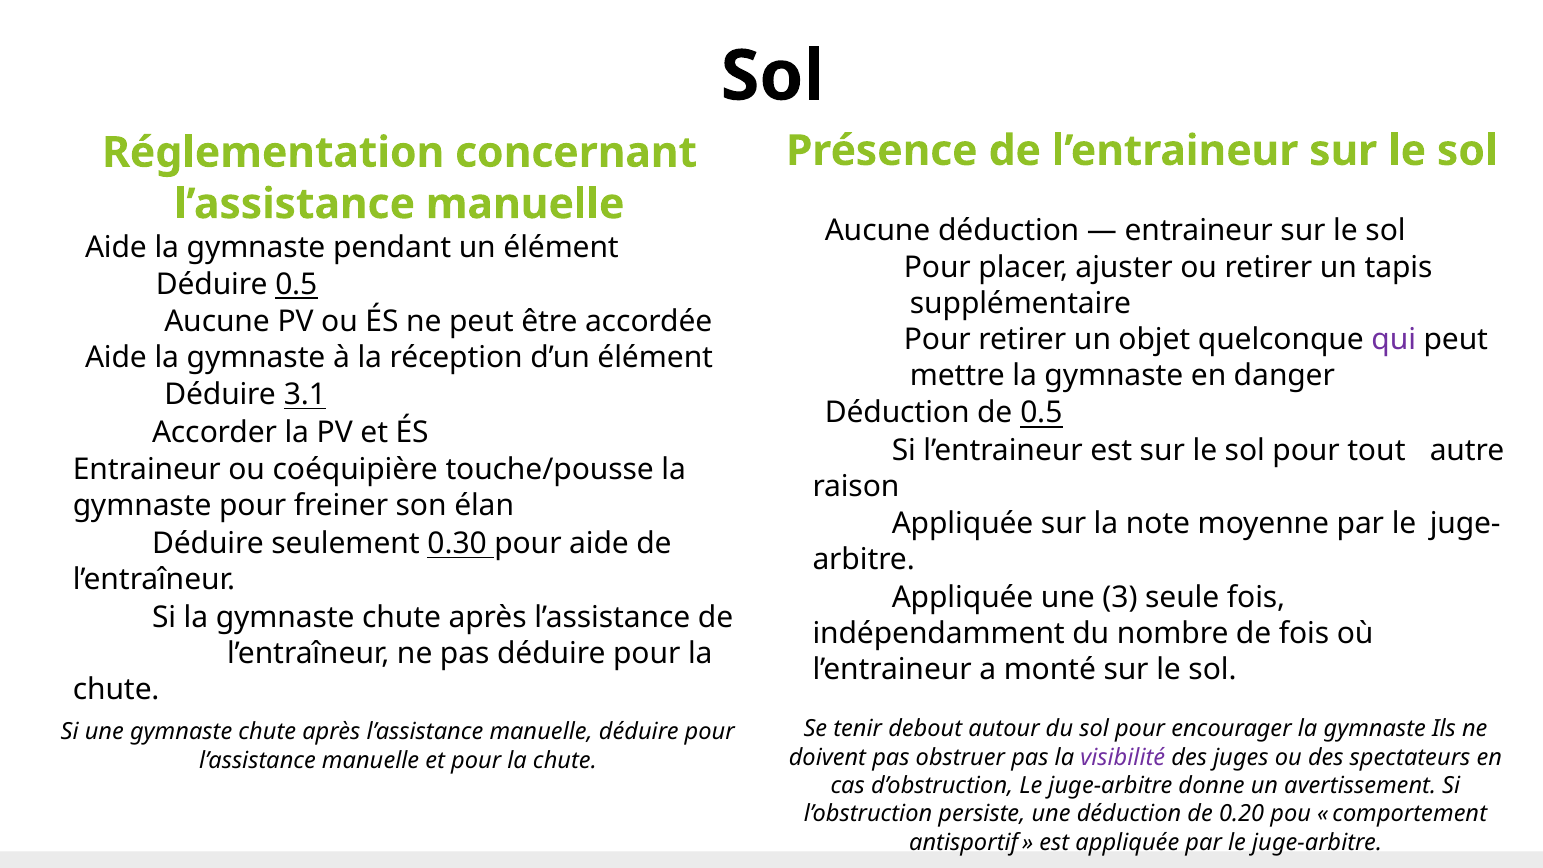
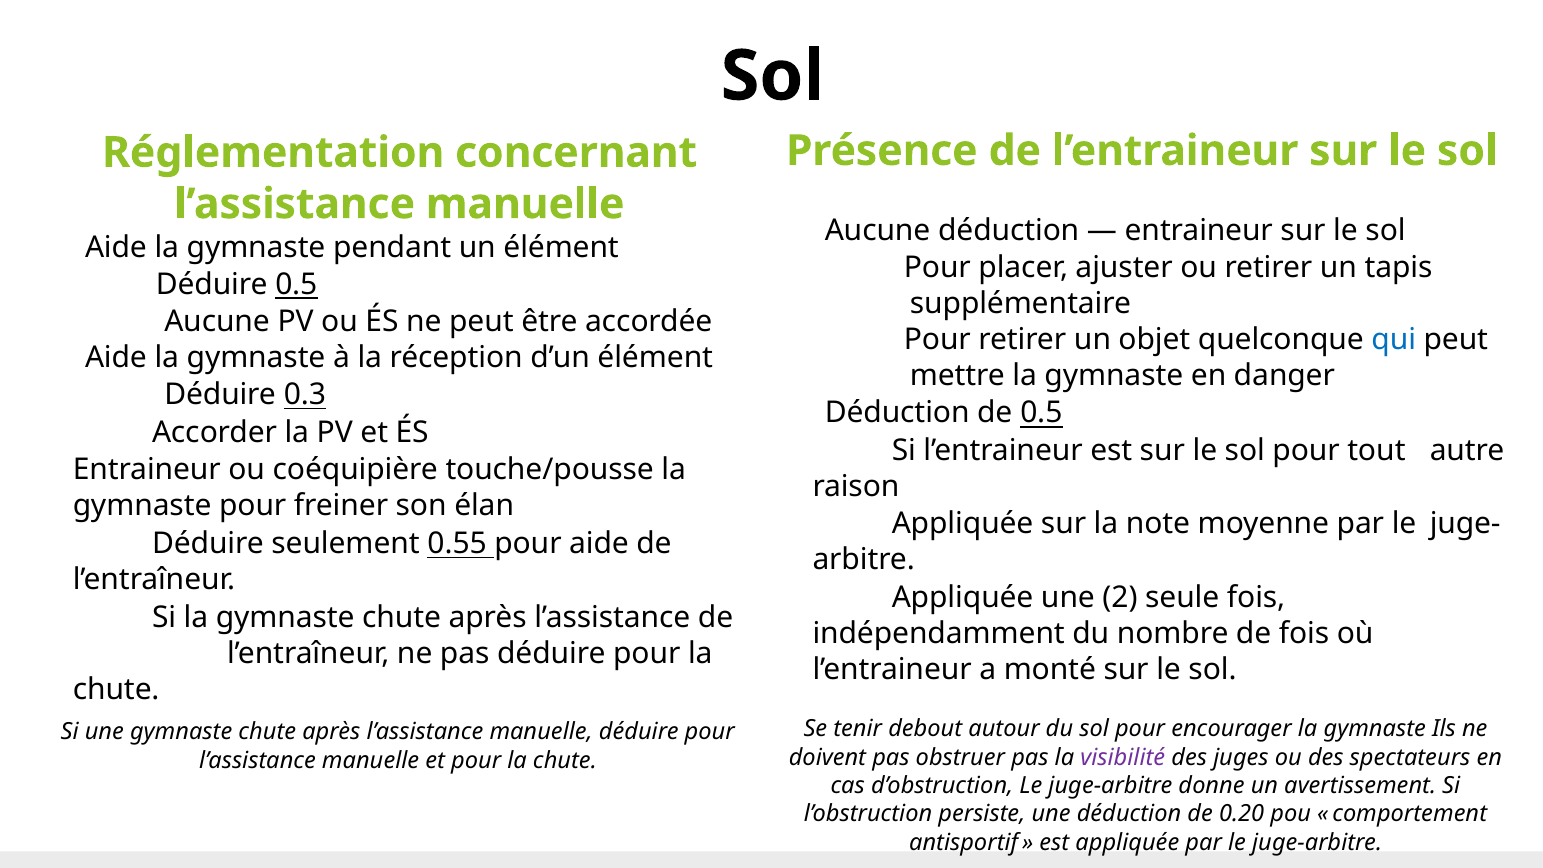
qui colour: purple -> blue (1394, 340)
3.1: 3.1 -> 0.3 (305, 395)
0.30: 0.30 -> 0.55 (457, 543)
3: 3 -> 2 (1120, 598)
